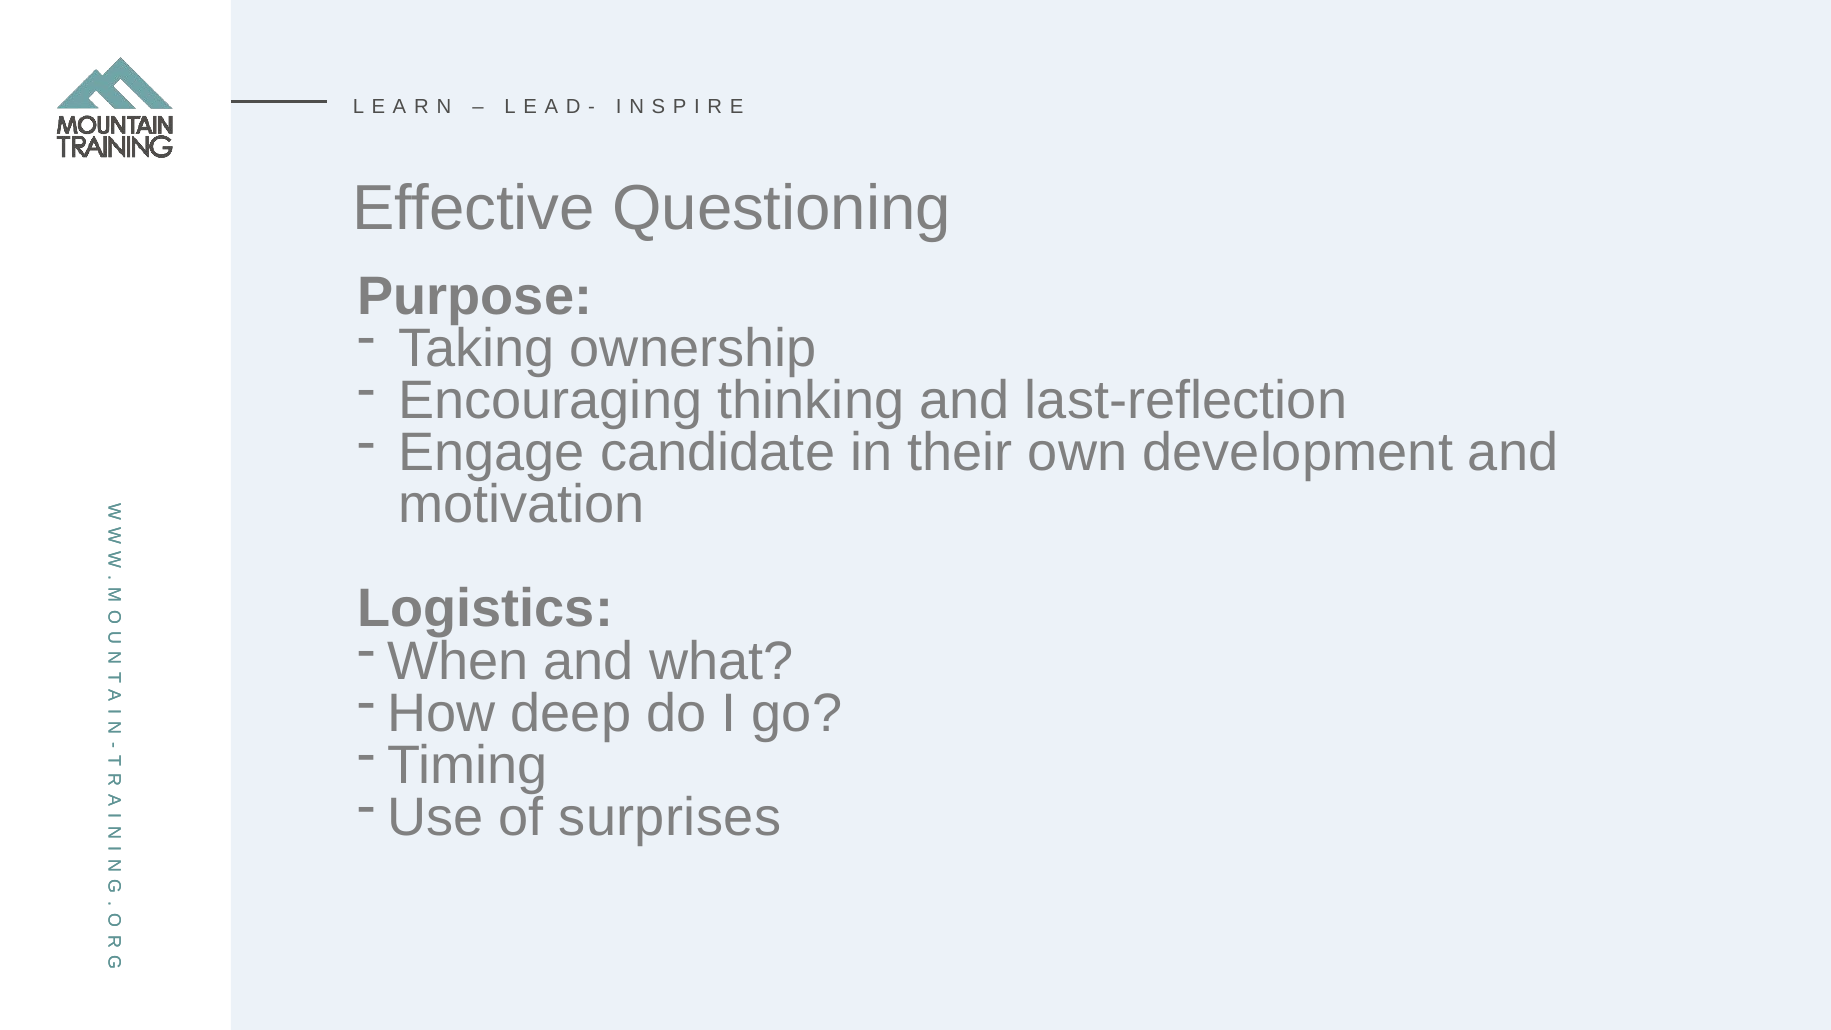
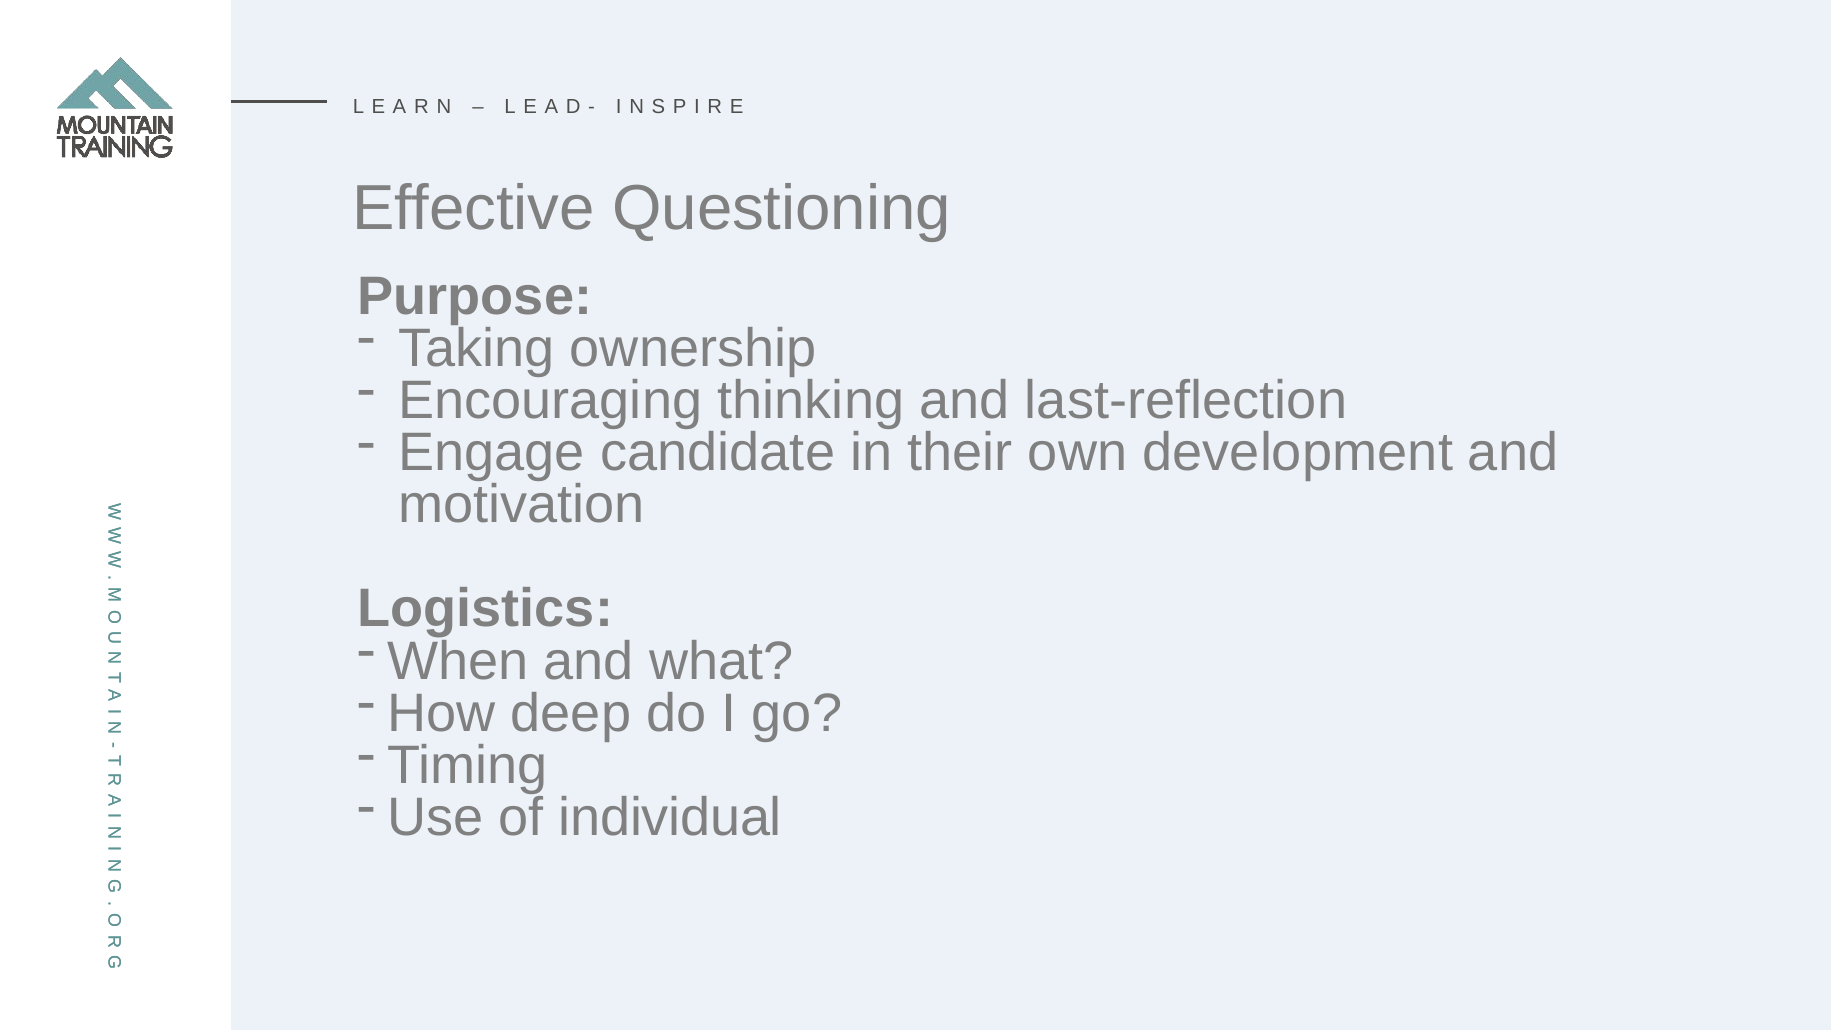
surprises: surprises -> individual (670, 817)
